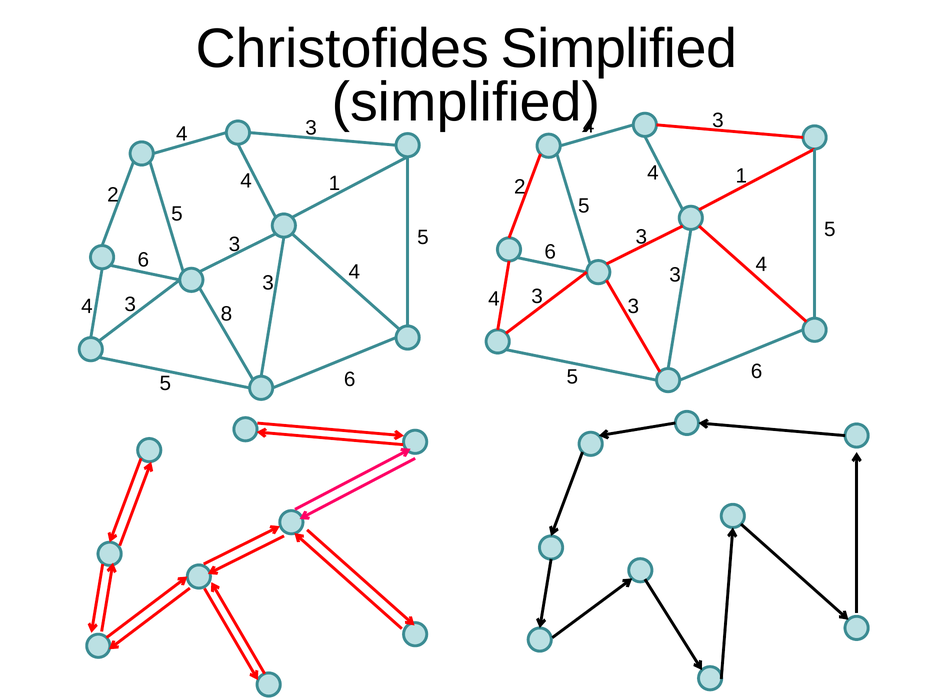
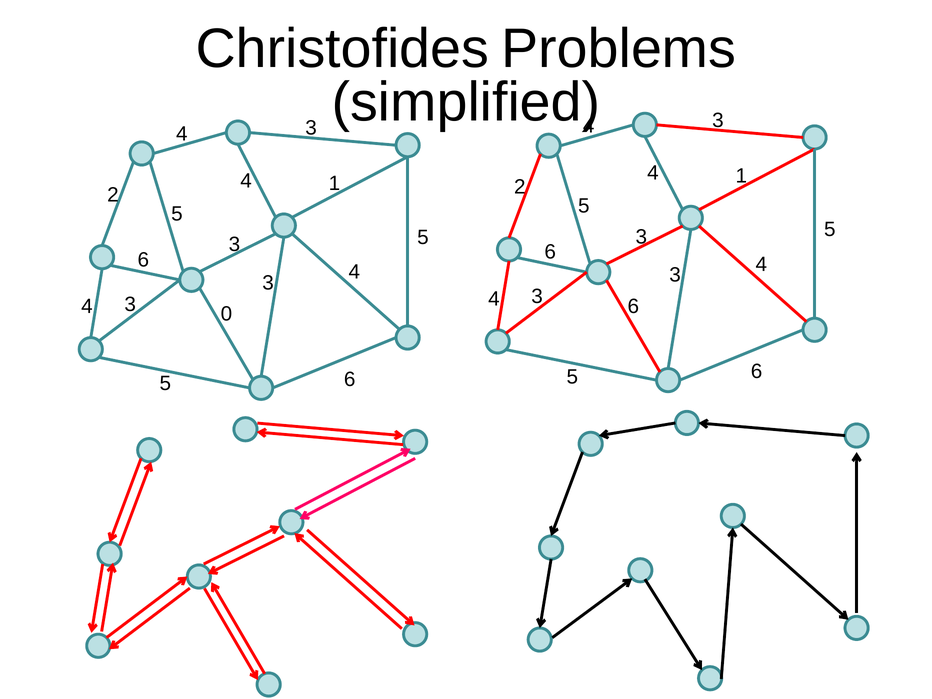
Christofides Simplified: Simplified -> Problems (619, 49)
3: 3 -> 6 (633, 306)
8: 8 -> 0 (226, 314)
